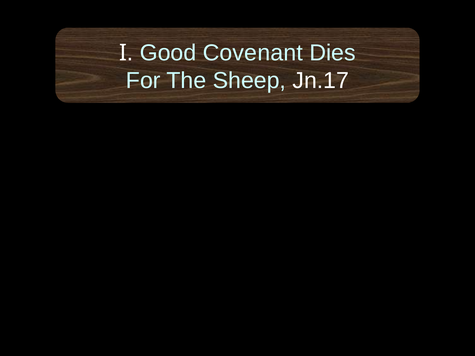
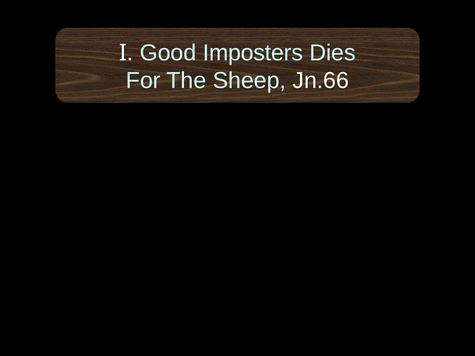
Covenant: Covenant -> Imposters (253, 53)
Jn.17: Jn.17 -> Jn.66 (321, 81)
